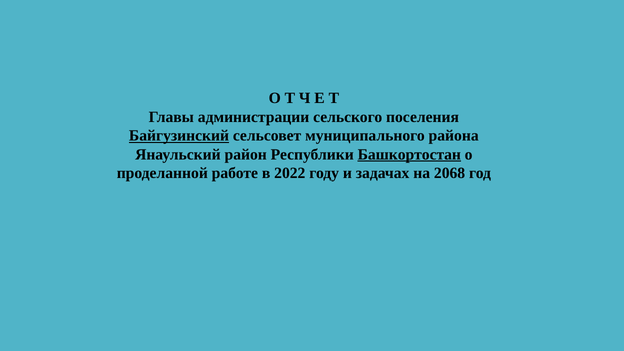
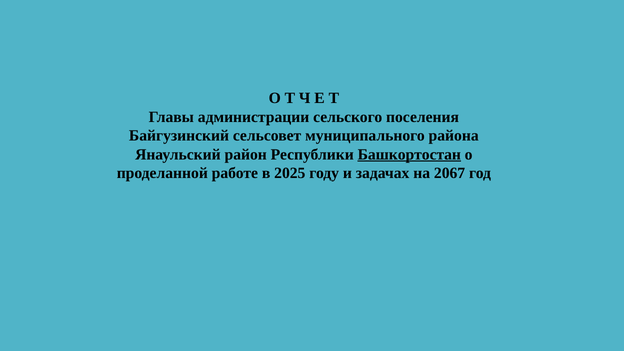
Байгузинский underline: present -> none (179, 136)
2022: 2022 -> 2025 (290, 173)
2068: 2068 -> 2067 (450, 173)
